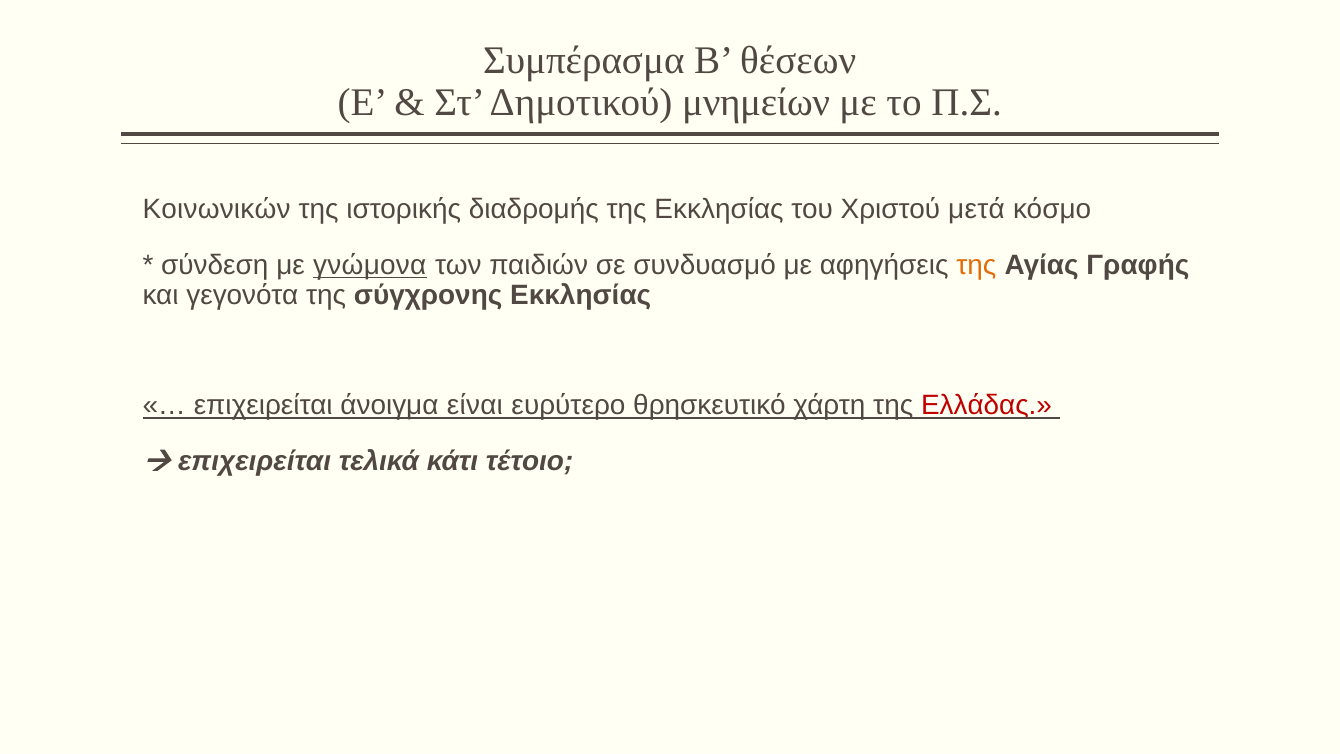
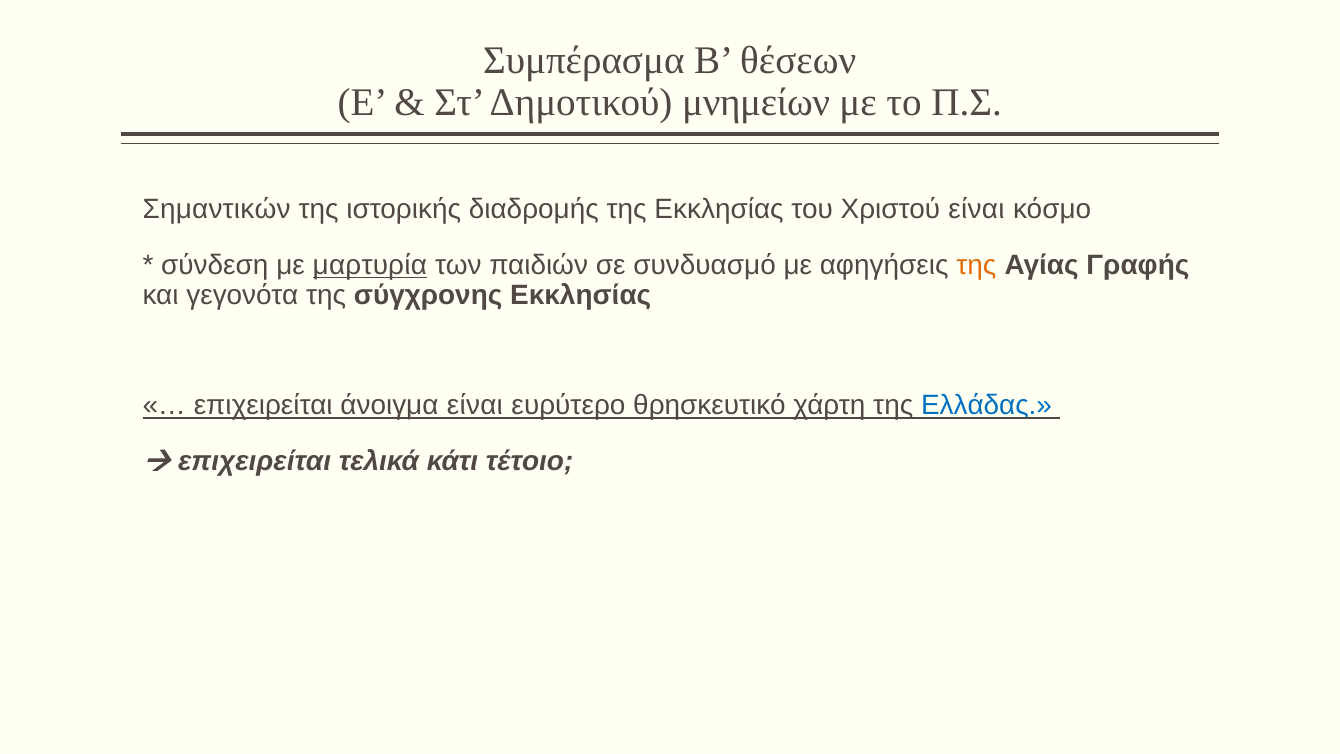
Κοινωνικών: Κοινωνικών -> Σημαντικών (217, 210)
Χριστού μετά: μετά -> είναι (976, 210)
γνώμονα: γνώμονα -> μαρτυρία (370, 265)
Ελλάδας colour: red -> blue (987, 406)
